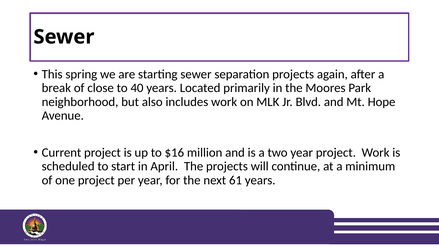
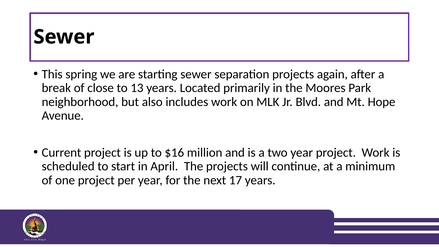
40: 40 -> 13 (137, 88)
61: 61 -> 17 (236, 180)
